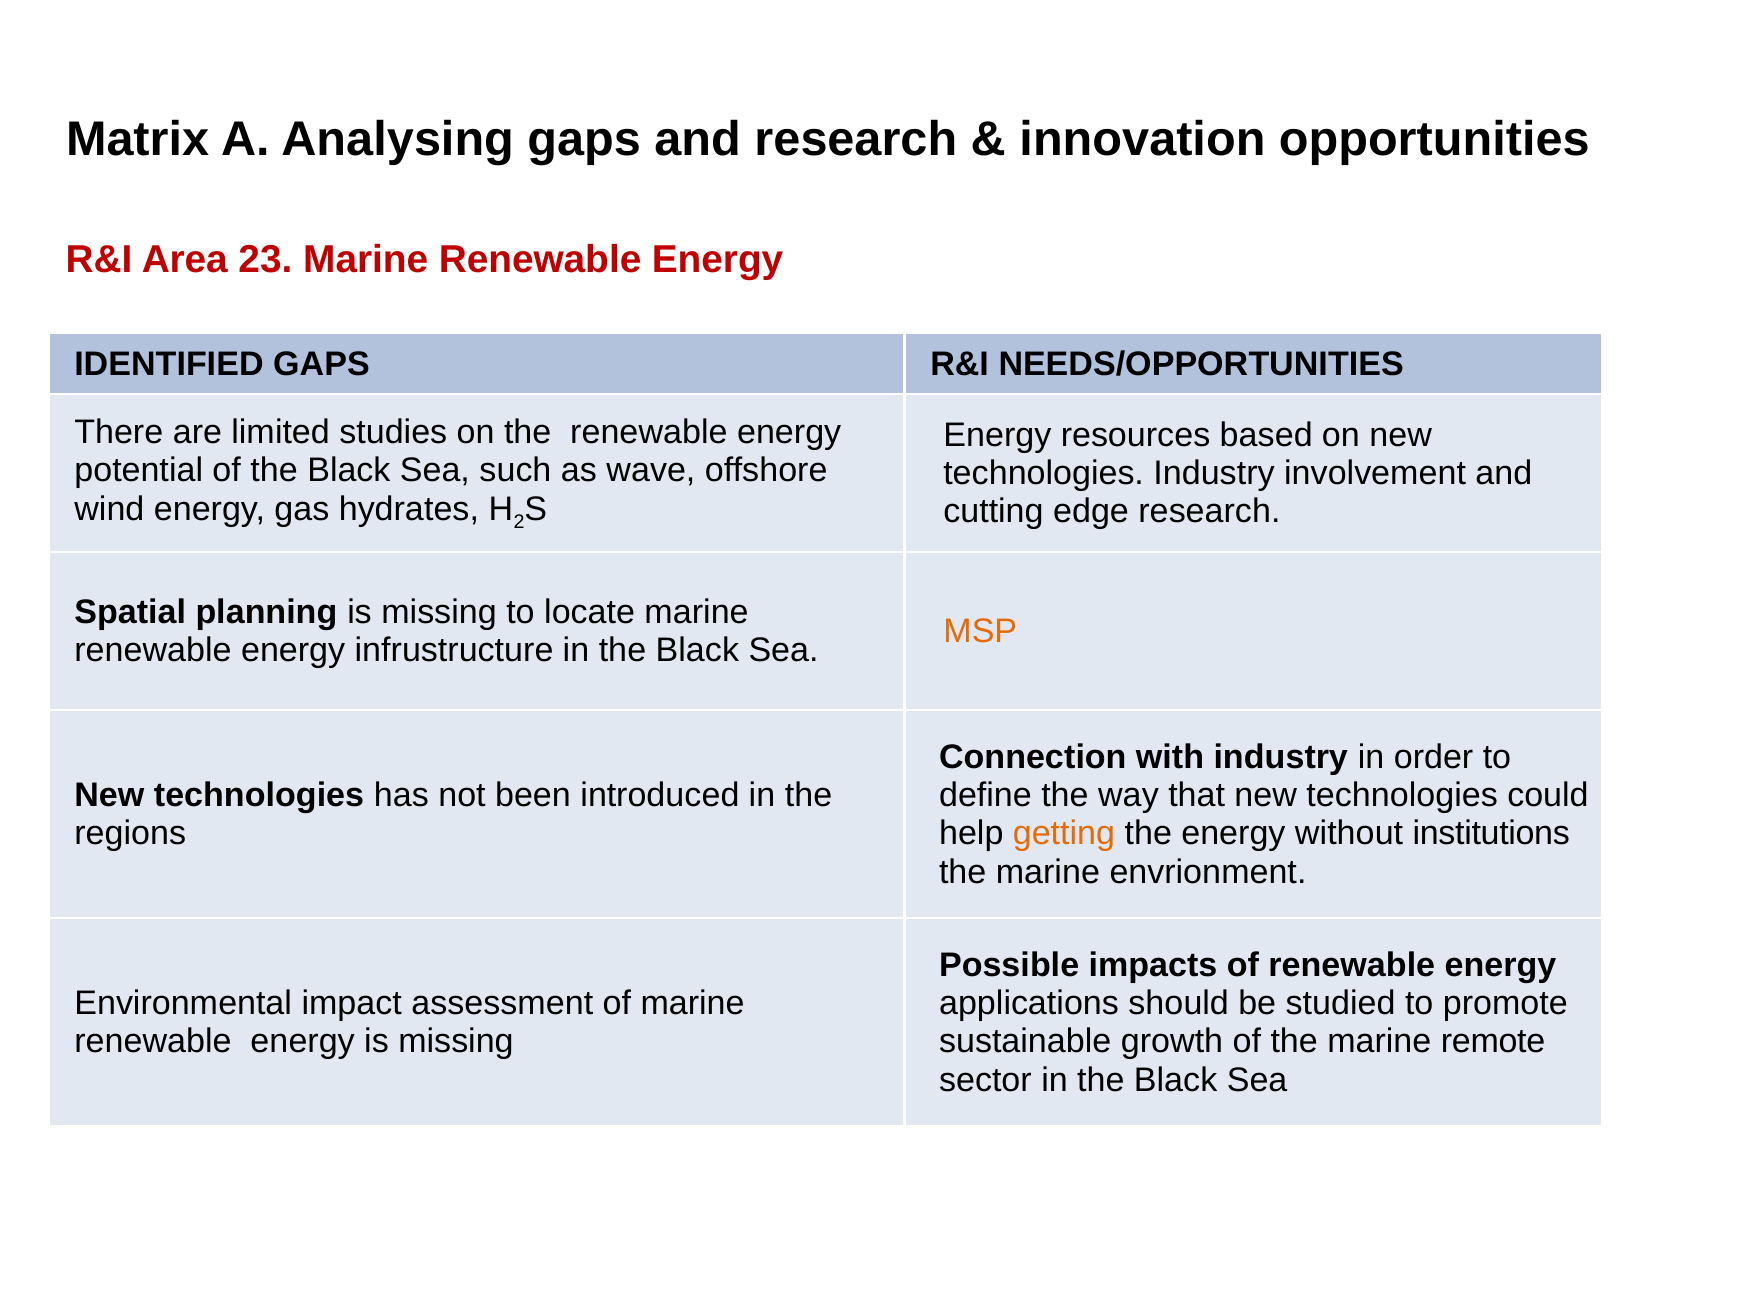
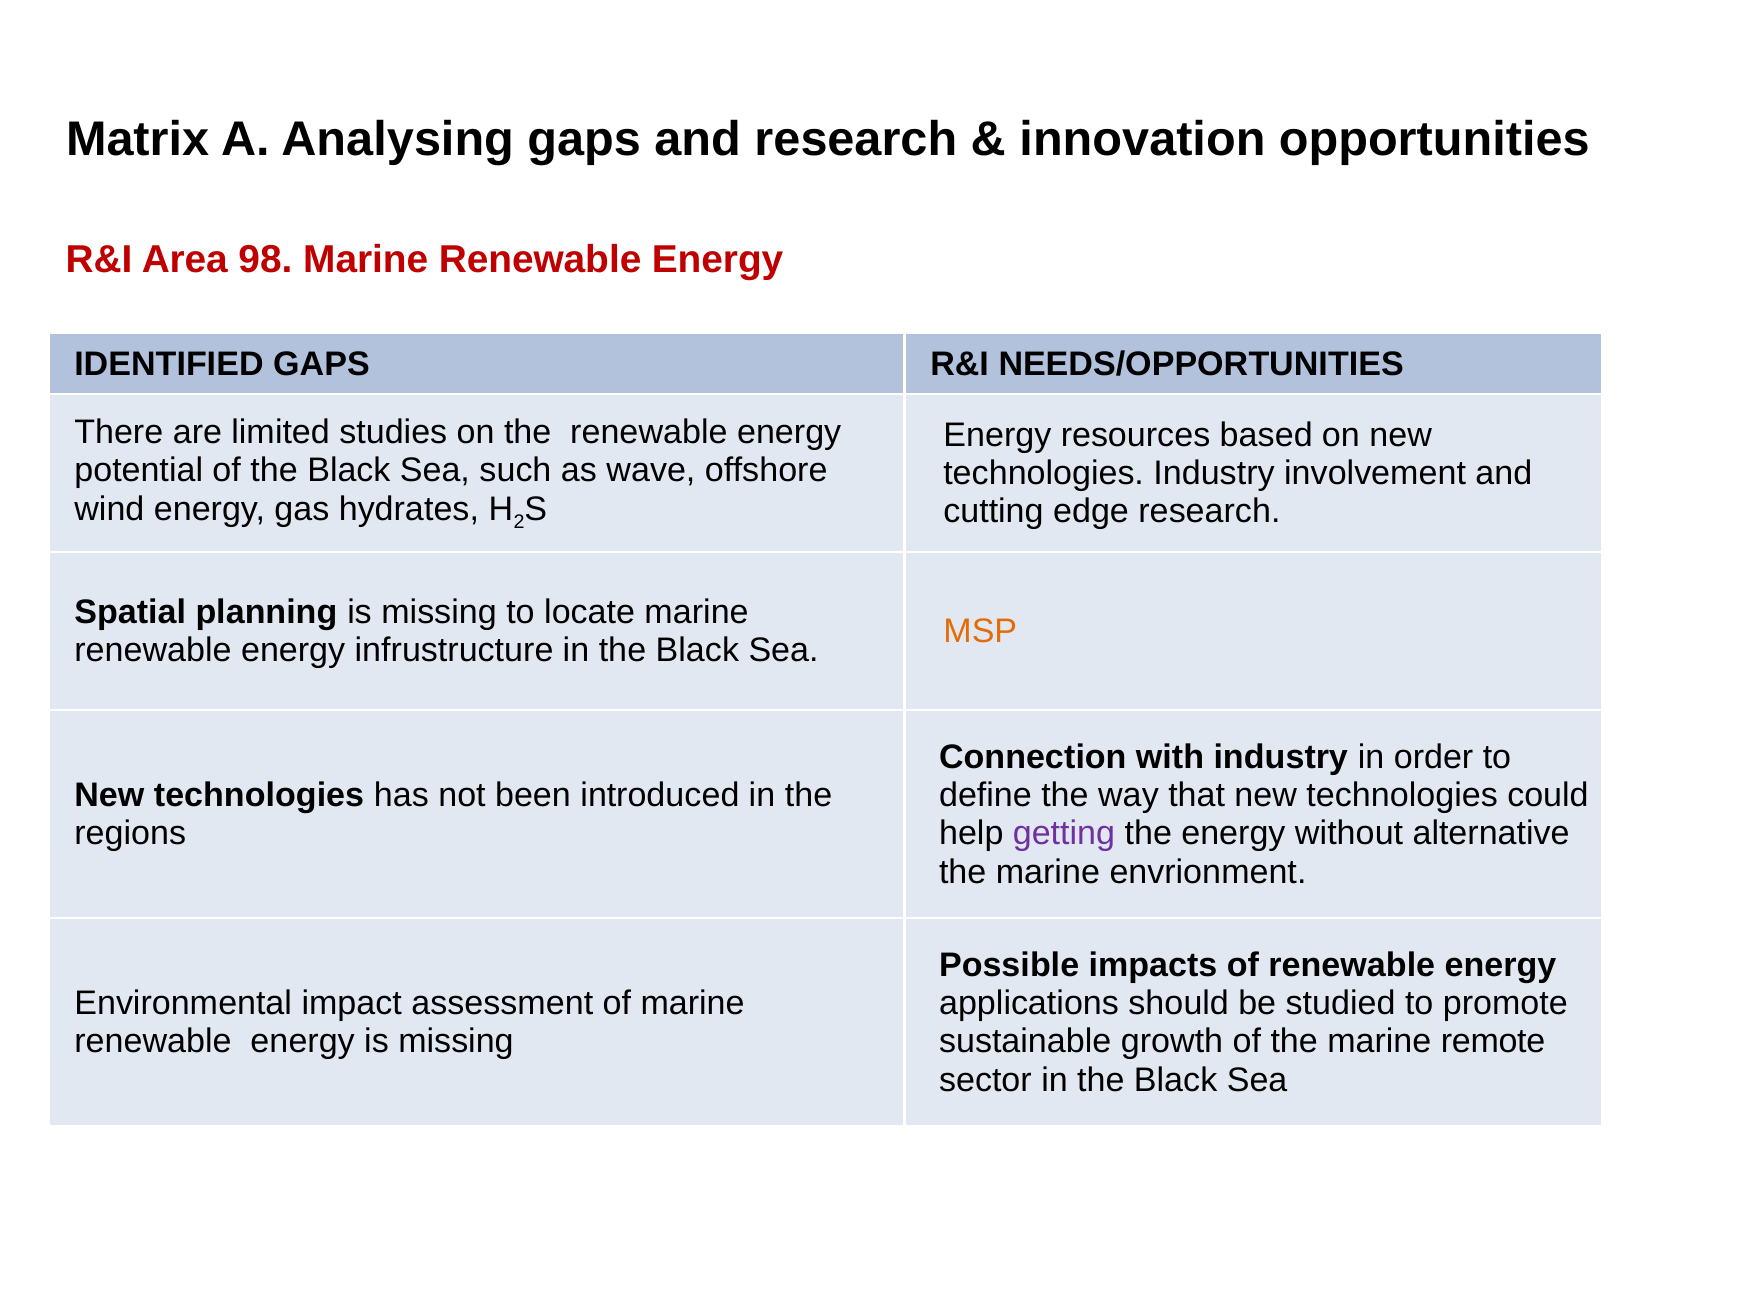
23: 23 -> 98 (265, 260)
getting colour: orange -> purple (1064, 834)
institutions: institutions -> alternative (1491, 834)
